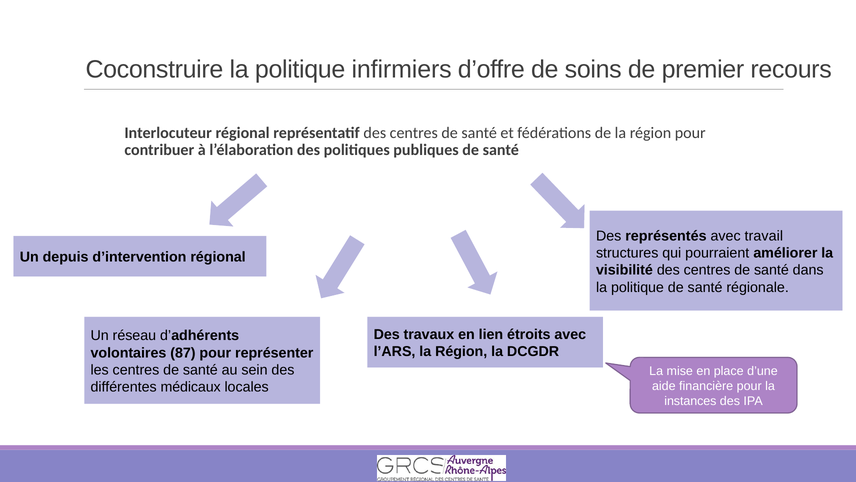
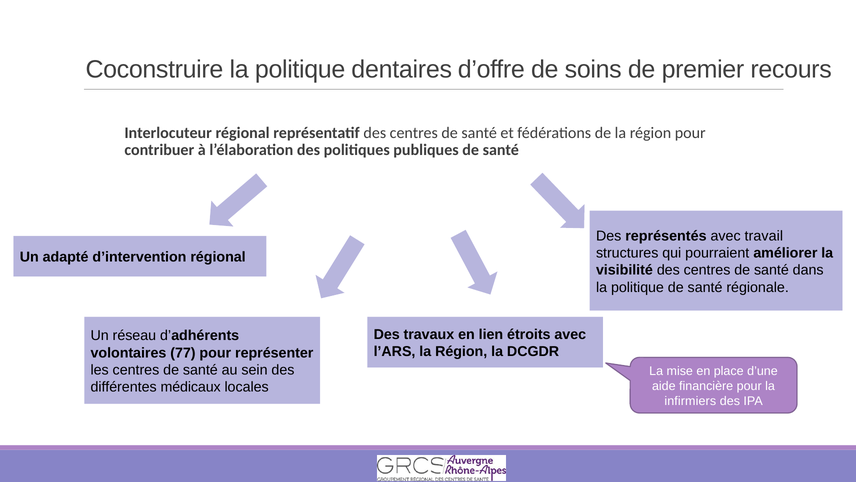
infirmiers: infirmiers -> dentaires (402, 69)
depuis: depuis -> adapté (66, 257)
87: 87 -> 77 (183, 352)
instances: instances -> infirmiers (690, 401)
